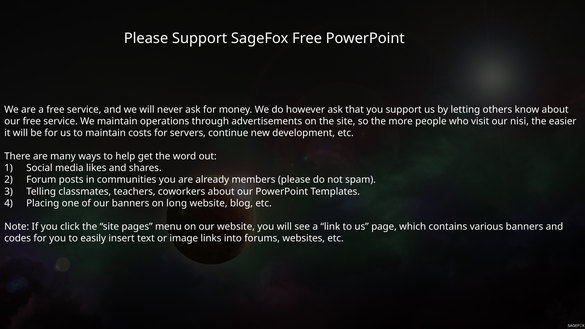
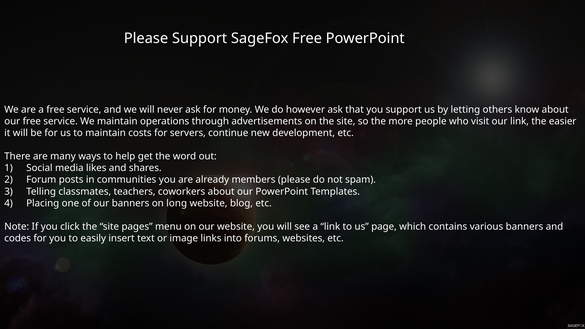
our nisi: nisi -> link (520, 121)
